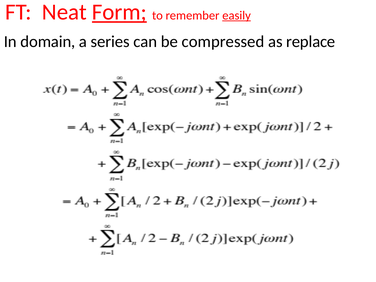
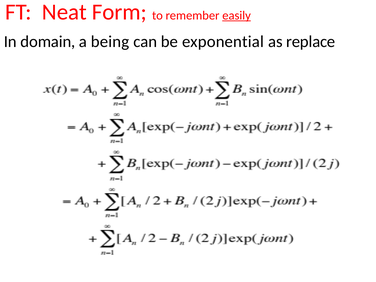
Form underline: present -> none (119, 12)
series: series -> being (110, 42)
compressed: compressed -> exponential (223, 42)
